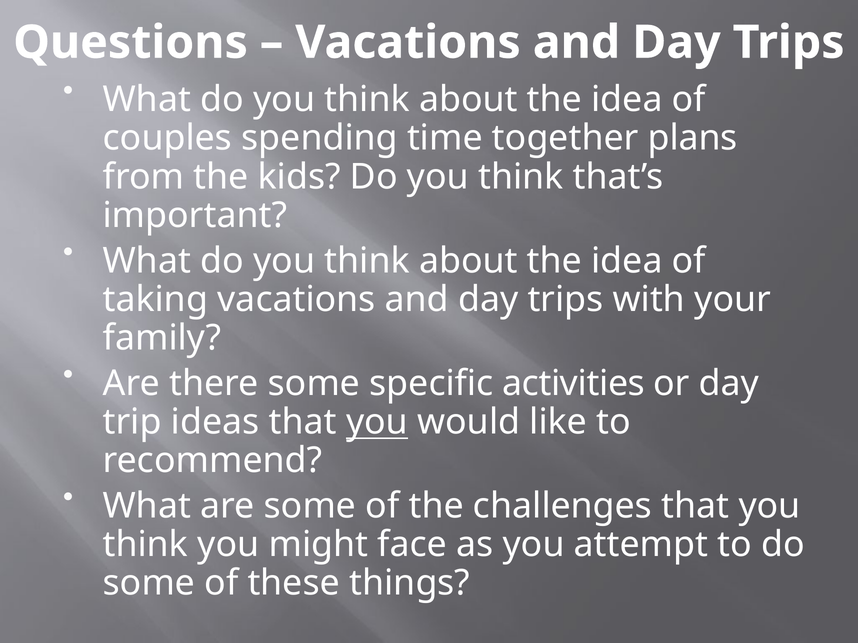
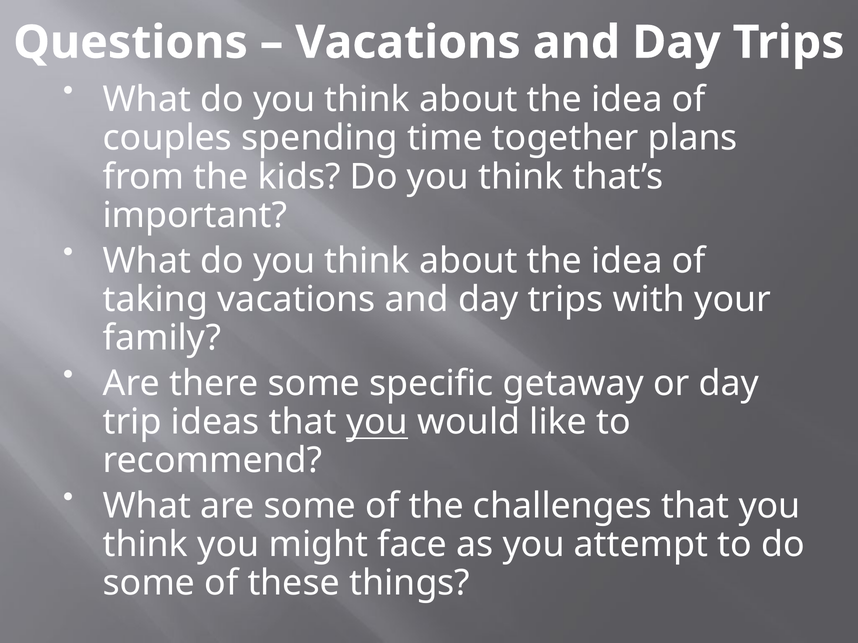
activities: activities -> getaway (573, 384)
